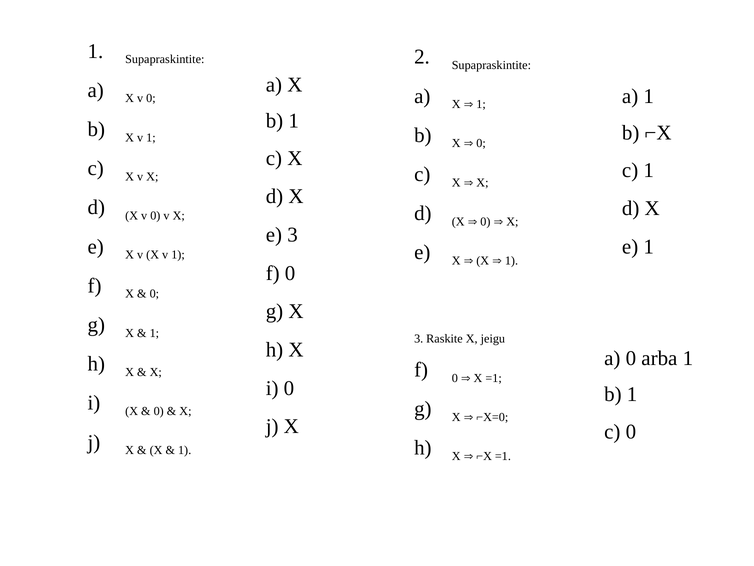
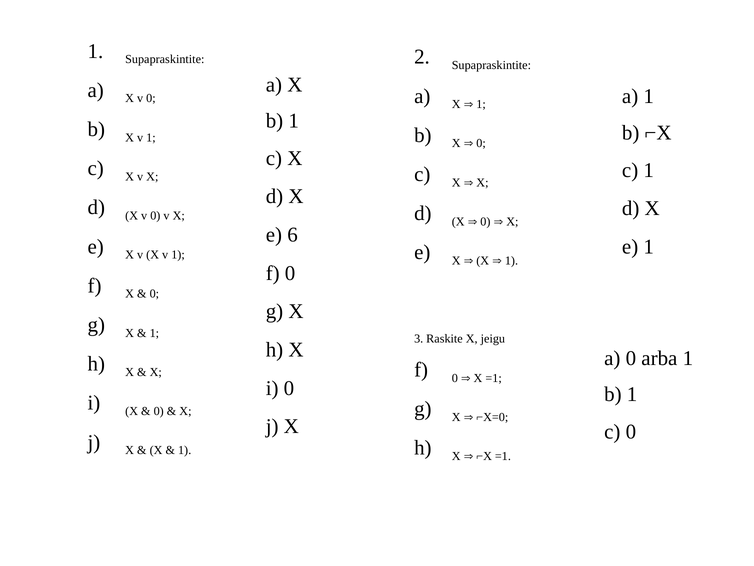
e 3: 3 -> 6 (293, 235)
